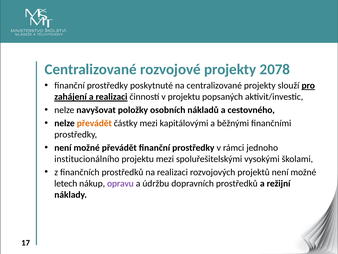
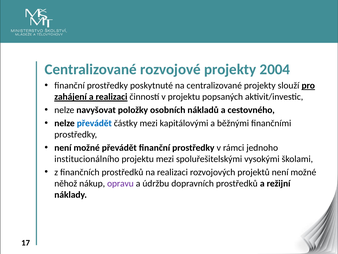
2078: 2078 -> 2004 (275, 69)
převádět colour: orange -> blue (94, 123)
letech: letech -> něhož (66, 183)
